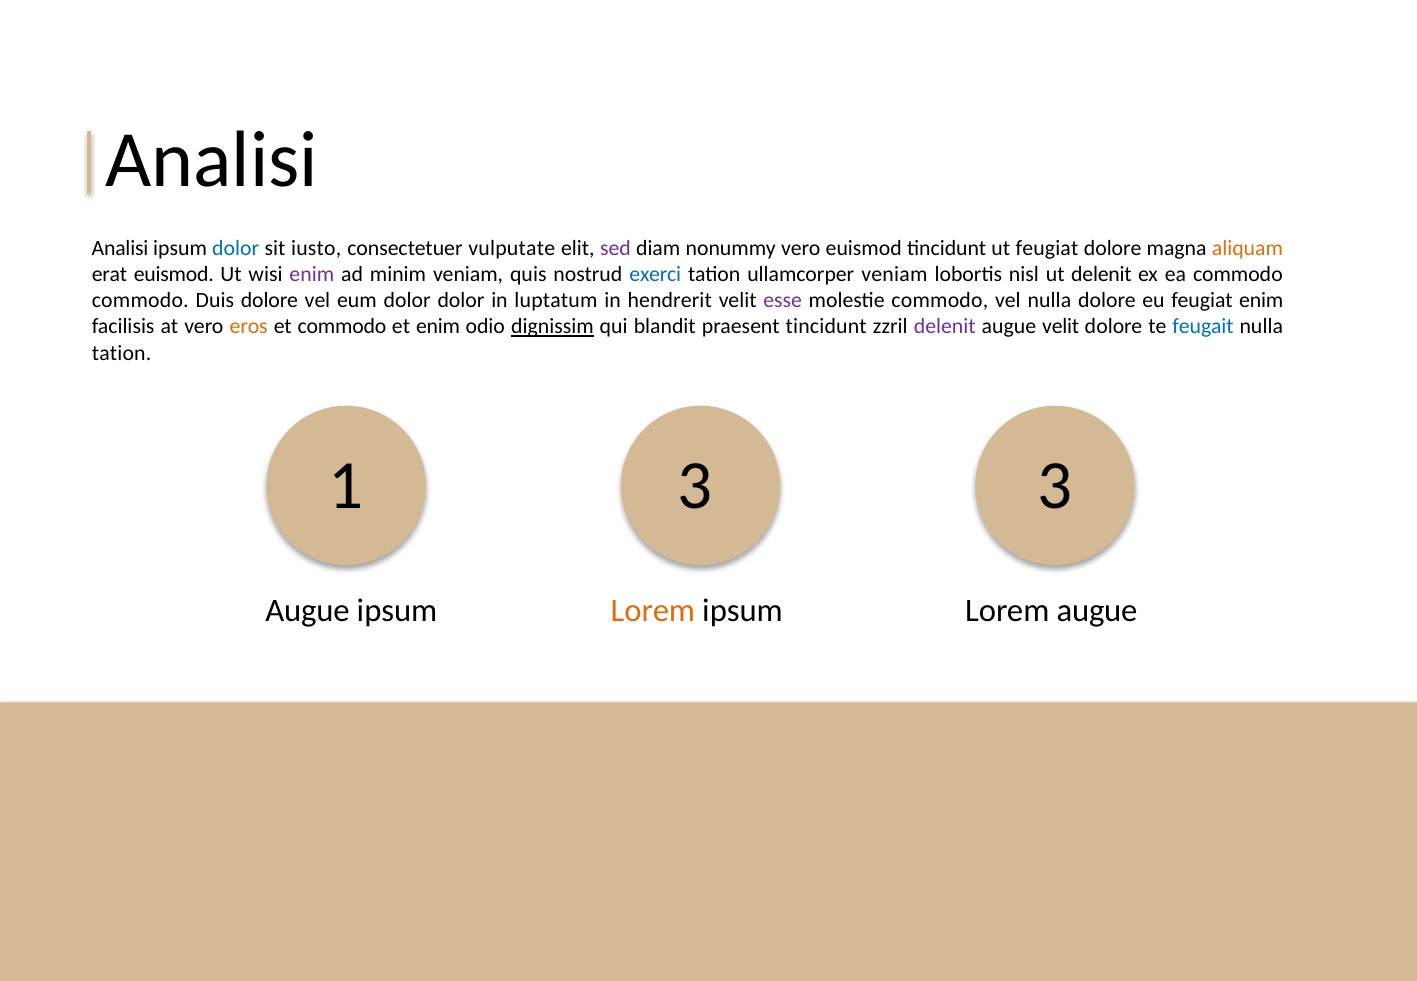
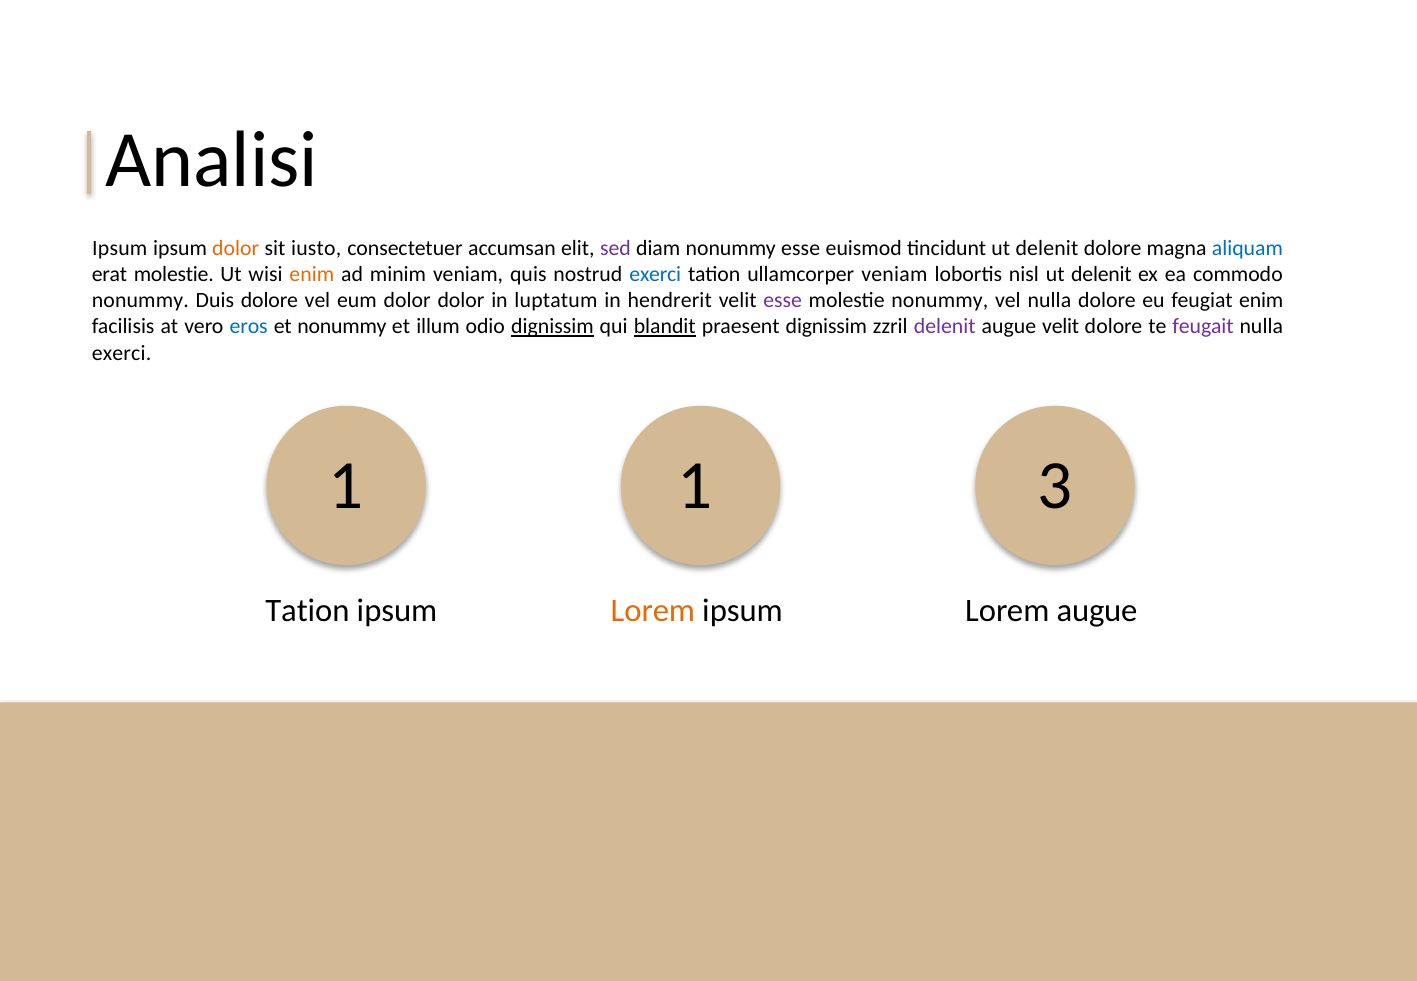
Analisi: Analisi -> Ipsum (120, 248)
dolor colour: blue -> orange (236, 248)
vulputate: vulputate -> accumsan (512, 248)
nonummy vero: vero -> esse (801, 248)
tincidunt ut feugiat: feugiat -> delenit (1047, 248)
aliquam colour: orange -> blue (1247, 248)
erat euismod: euismod -> molestie (174, 274)
enim colour: purple -> orange (312, 274)
commodo: commodo -> nonummy (140, 301)
molestie commodo: commodo -> nonummy (940, 301)
eros colour: orange -> blue (249, 327)
et commodo: commodo -> nonummy (342, 327)
et enim: enim -> illum (438, 327)
blandit underline: none -> present (665, 327)
praesent tincidunt: tincidunt -> dignissim (826, 327)
feugait colour: blue -> purple (1203, 327)
tation: tation -> exerci (122, 353)
1 3: 3 -> 1 (695, 486)
Augue: Augue -> Tation (307, 611)
